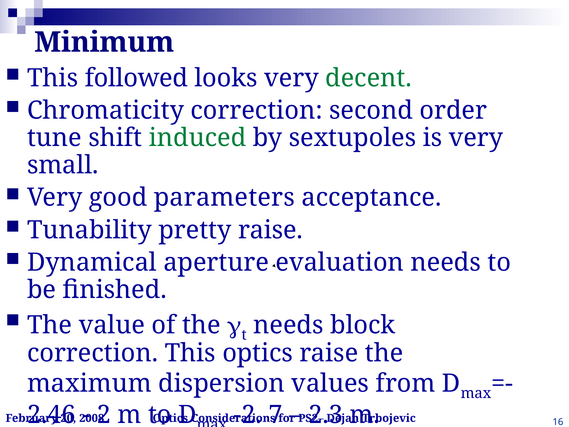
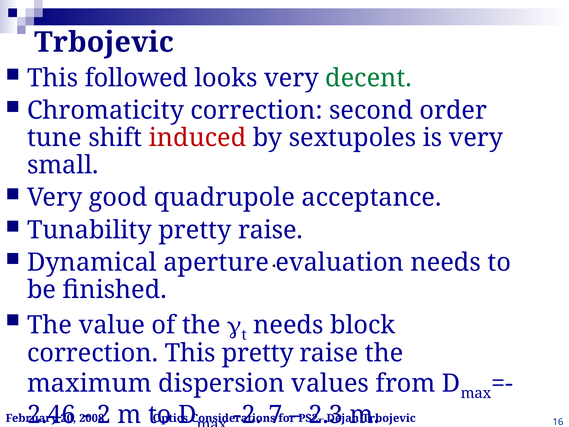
Minimum: Minimum -> Trbojevic (104, 42)
induced colour: green -> red (197, 138)
parameters: parameters -> quadrupole (224, 197)
This optics: optics -> pretty (258, 353)
